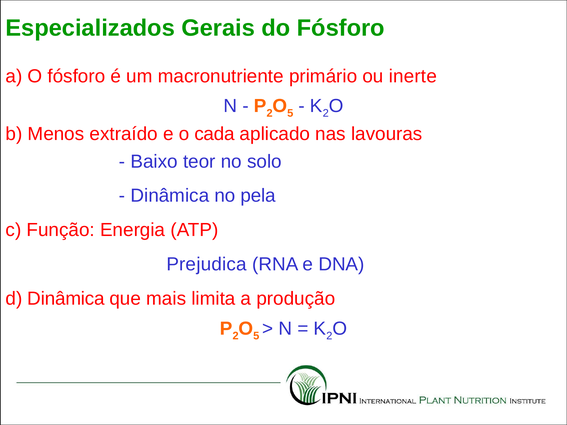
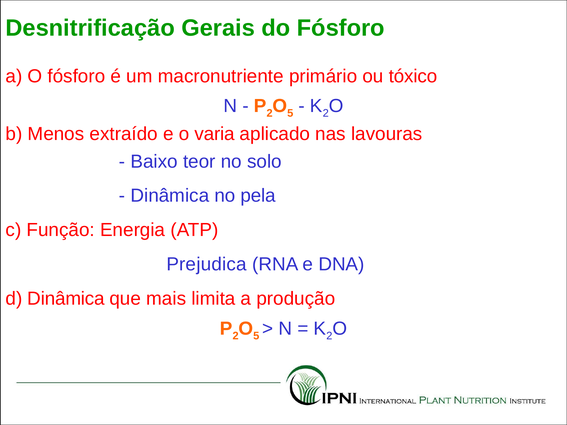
Especializados: Especializados -> Desnitrificação (90, 28)
inerte: inerte -> tóxico (413, 76)
cada: cada -> varia (215, 134)
